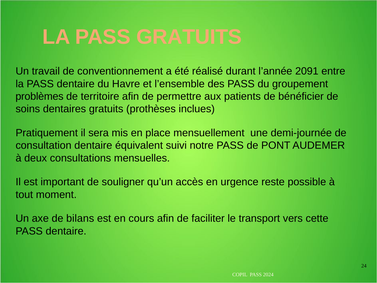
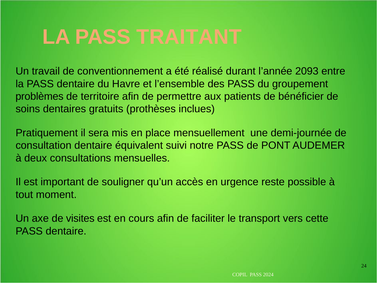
PASS GRATUITS: GRATUITS -> TRAITANT (189, 37)
2091: 2091 -> 2093 (307, 71)
bilans: bilans -> visites (80, 218)
